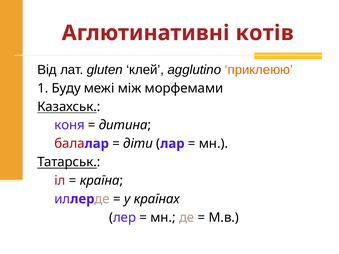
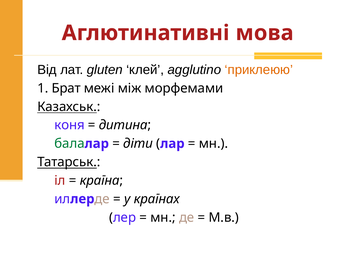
котів: котів -> мова (265, 33)
Буду: Буду -> Брат (66, 88)
бала colour: red -> green (69, 144)
